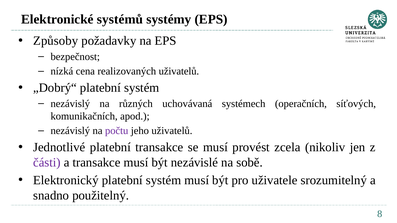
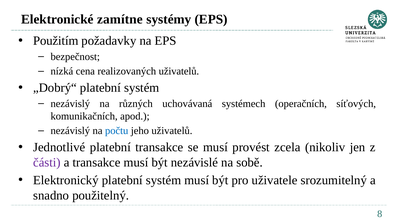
systémů: systémů -> zamítne (120, 19)
Způsoby: Způsoby -> Použitím (56, 41)
počtu colour: purple -> blue (117, 131)
